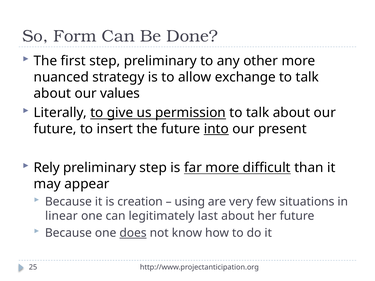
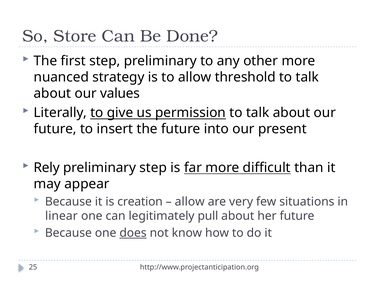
Form: Form -> Store (75, 36)
exchange: exchange -> threshold (245, 77)
into underline: present -> none (216, 129)
using: using -> allow (190, 202)
last: last -> pull (208, 216)
